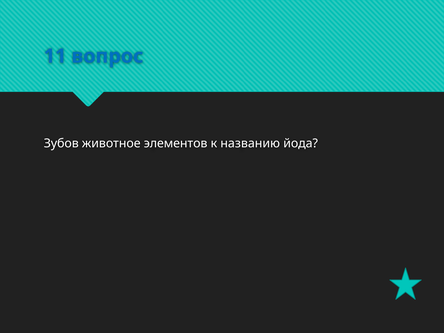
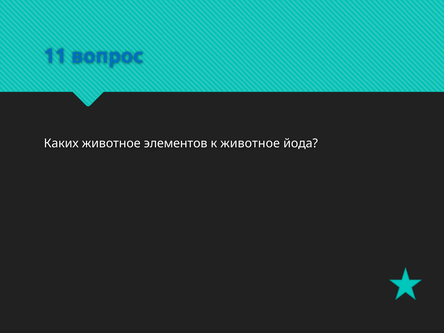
Зубов: Зубов -> Каких (61, 143)
к названию: названию -> животное (250, 143)
